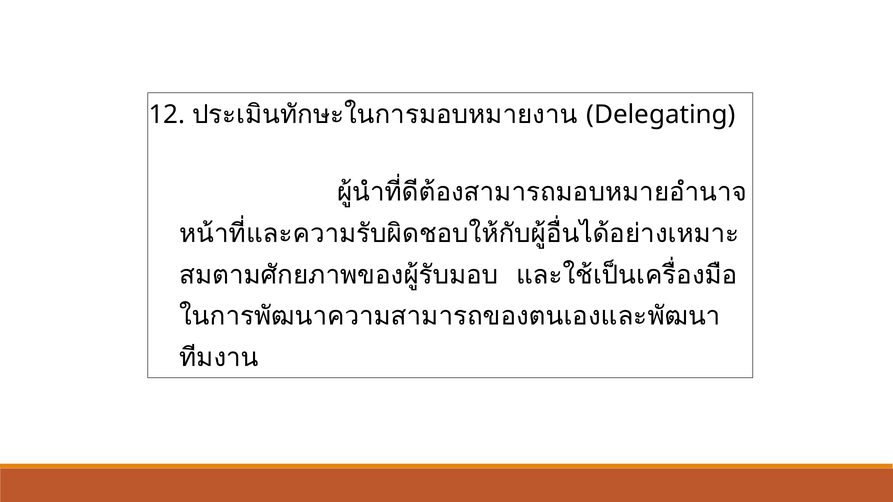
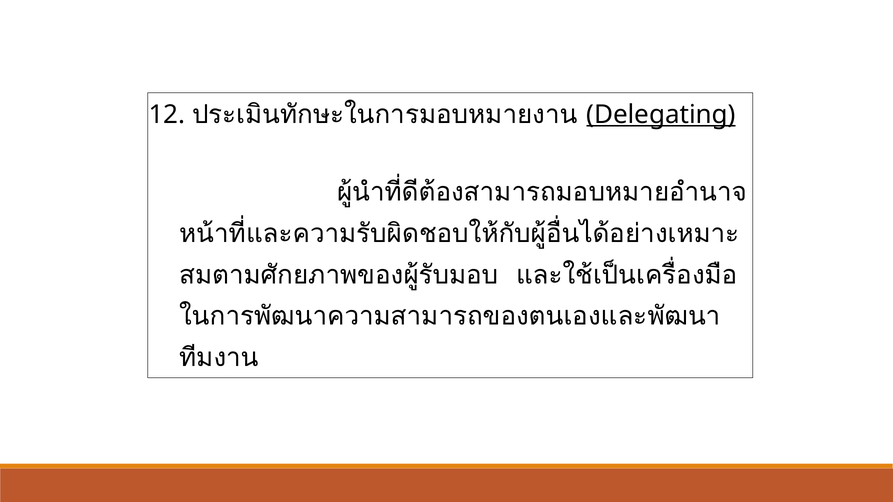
Delegating underline: none -> present (661, 115)
